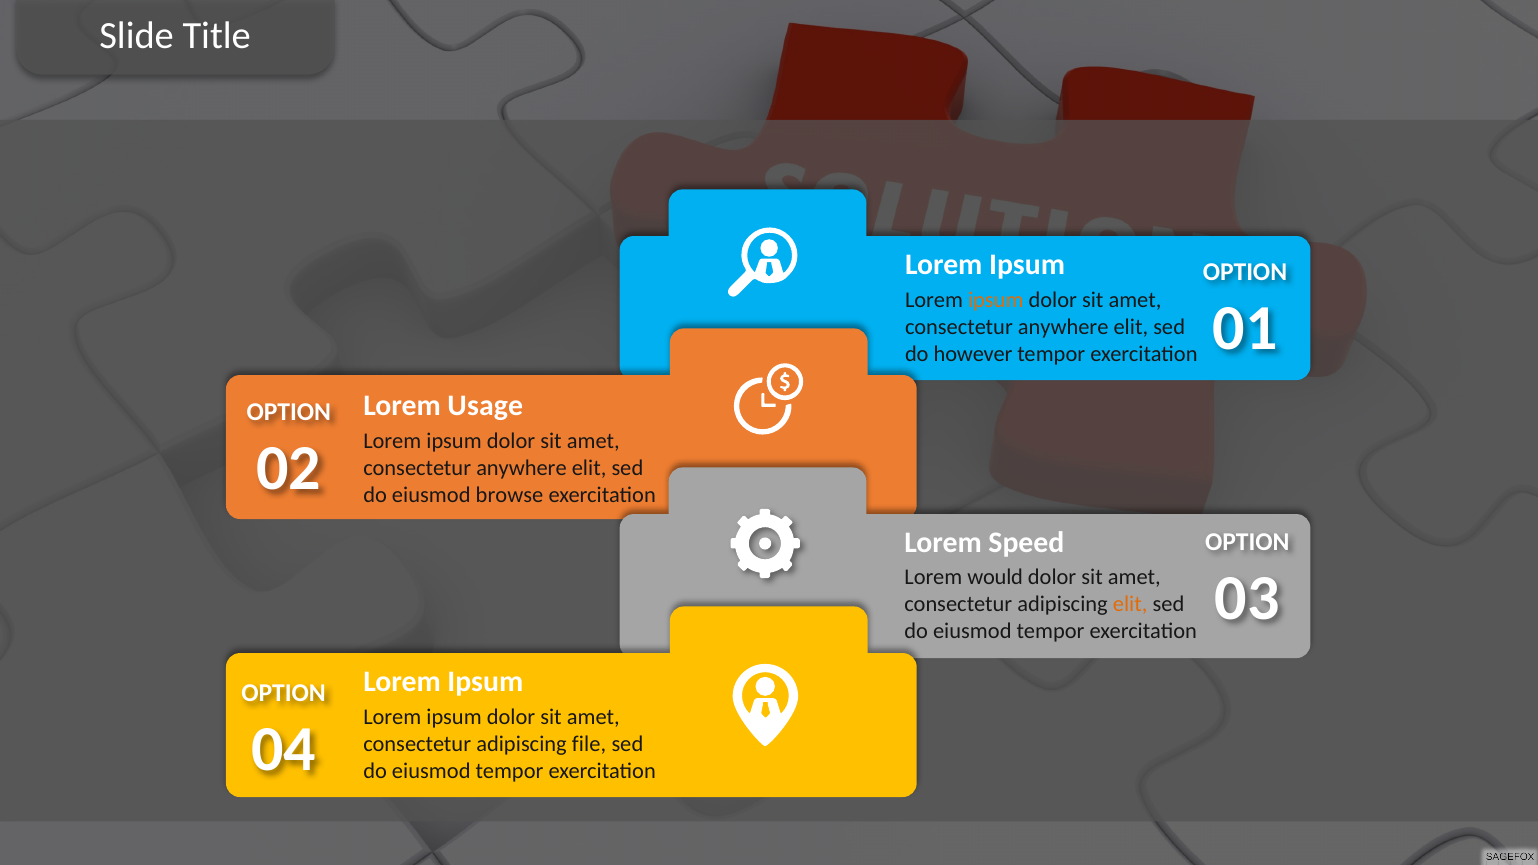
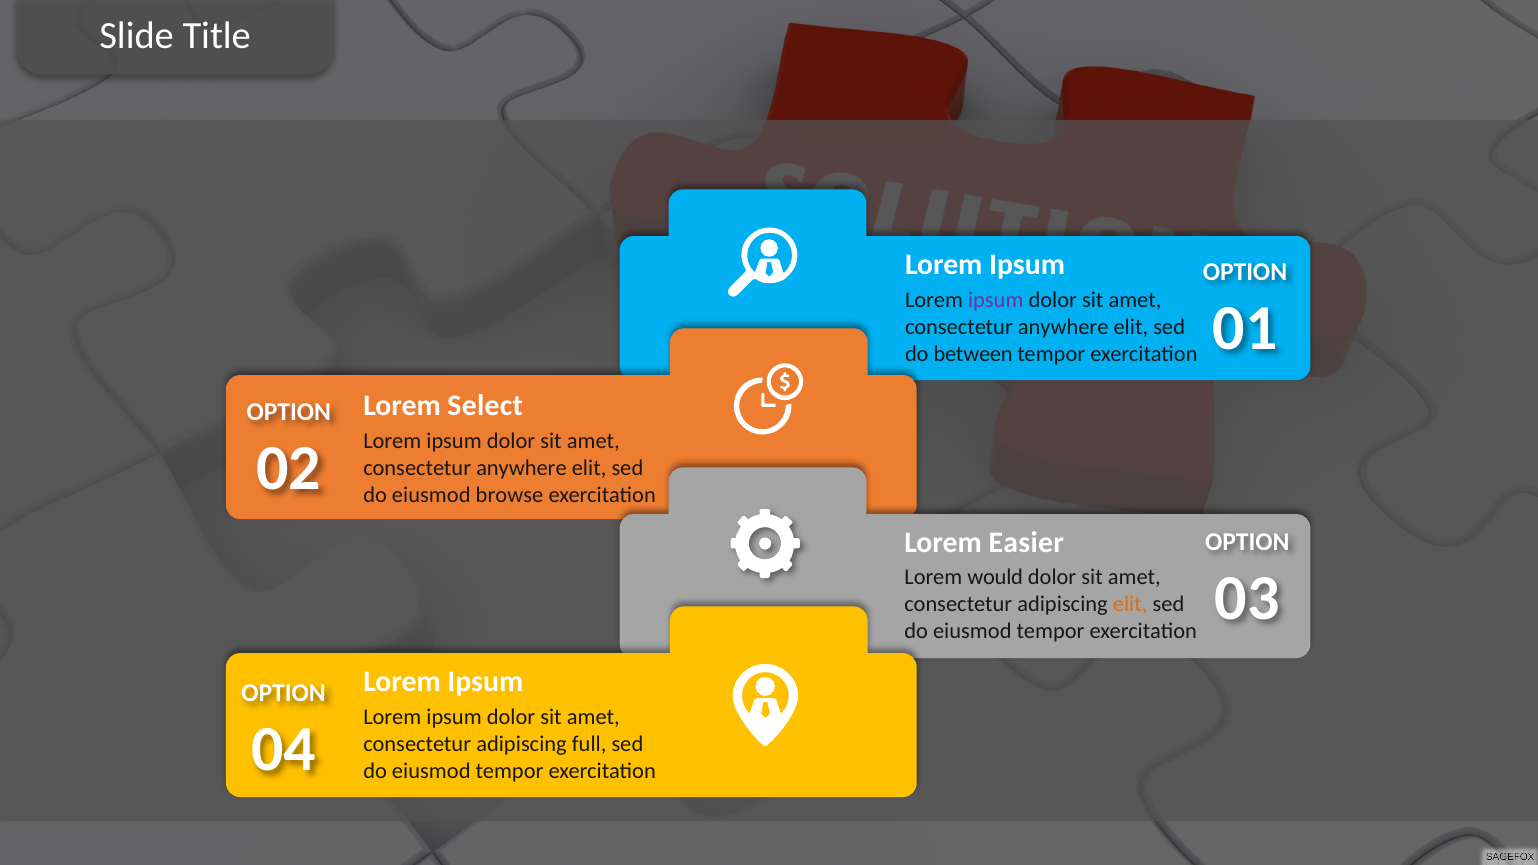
ipsum colour: orange -> purple (996, 300)
however: however -> between (973, 354)
Usage: Usage -> Select (485, 406)
Speed: Speed -> Easier (1026, 542)
file: file -> full (589, 744)
